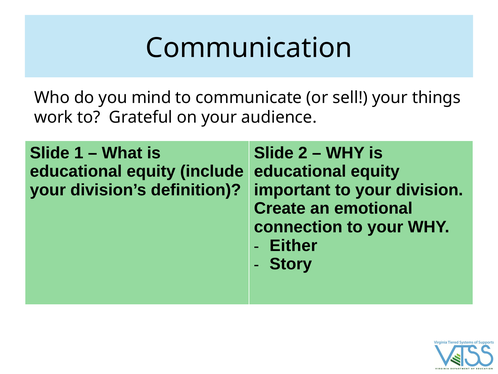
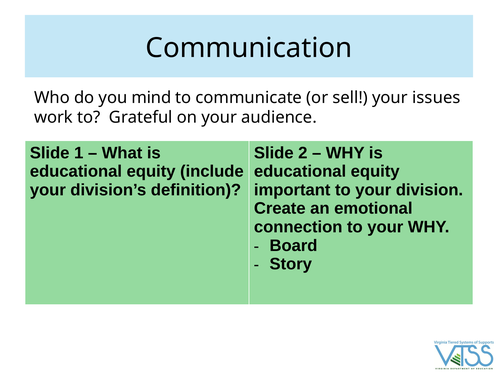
things: things -> issues (436, 97)
Either: Either -> Board (294, 245)
